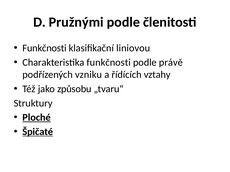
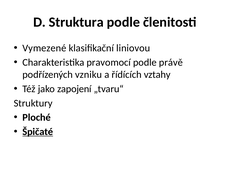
Pružnými: Pružnými -> Struktura (76, 22)
Funkčnosti: Funkčnosti -> Vymezené (44, 48)
Charakteristika funkčnosti: funkčnosti -> pravomocí (109, 63)
způsobu: způsobu -> zapojení (74, 89)
Ploché underline: present -> none (37, 118)
